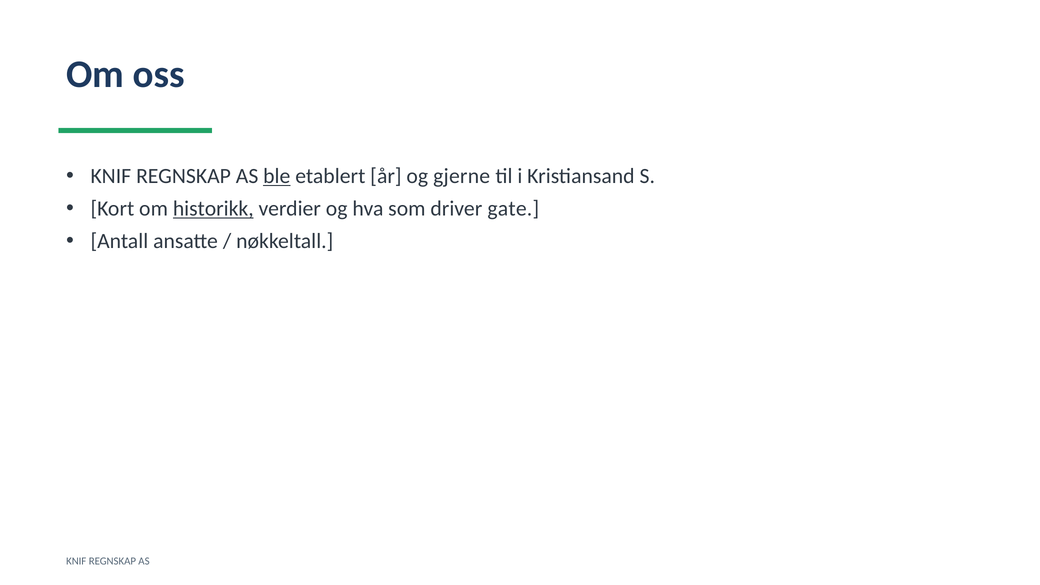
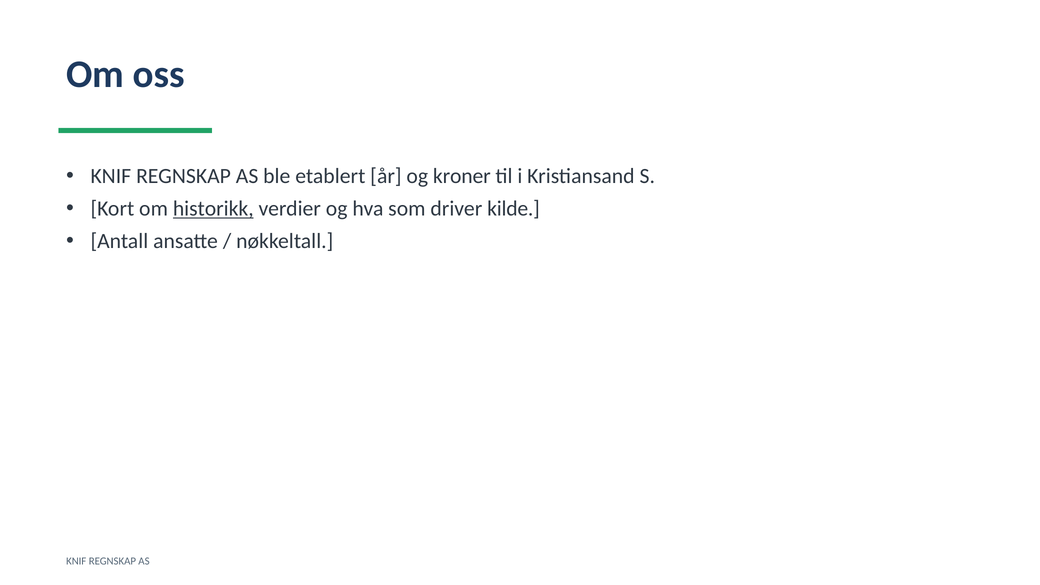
ble underline: present -> none (277, 176)
gjerne: gjerne -> kroner (462, 176)
gate: gate -> kilde (514, 209)
